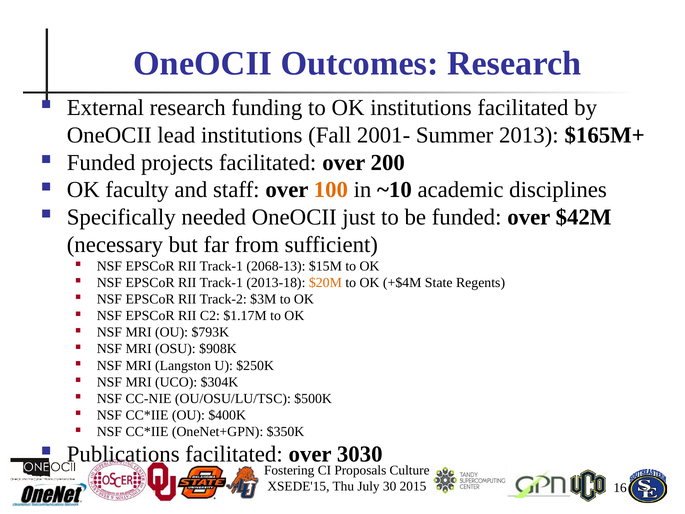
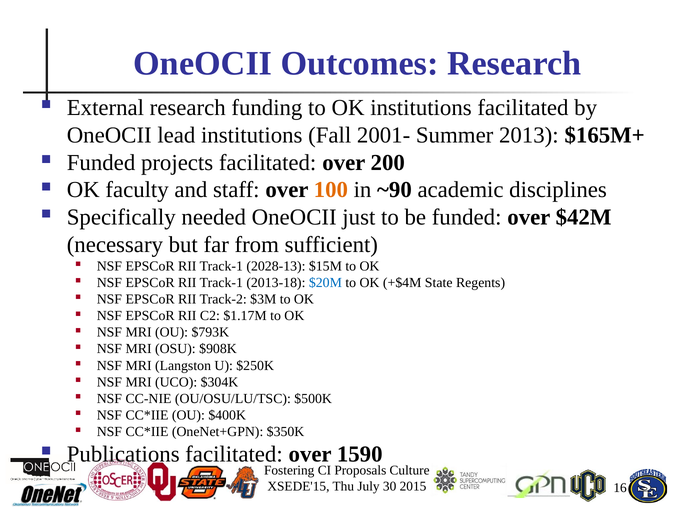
~10: ~10 -> ~90 (394, 190)
2068-13: 2068-13 -> 2028-13 (276, 266)
$20M colour: orange -> blue (325, 282)
3030: 3030 -> 1590 (360, 454)
